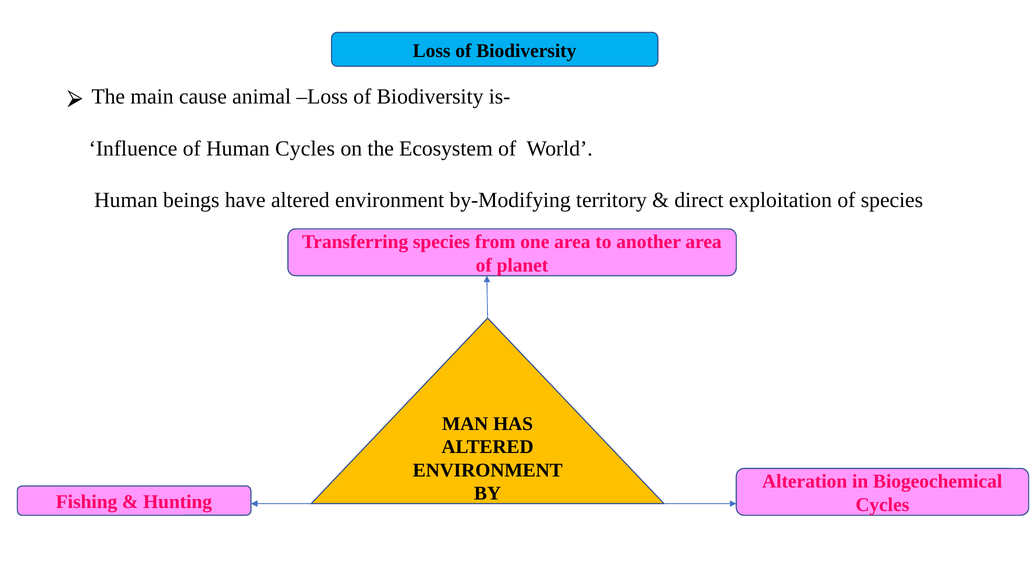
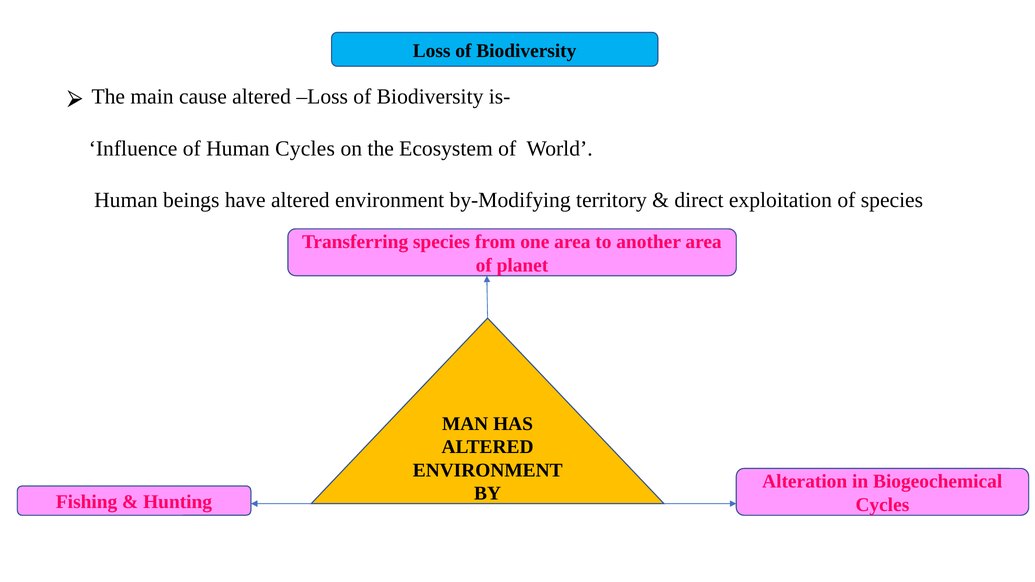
cause animal: animal -> altered (262, 97)
